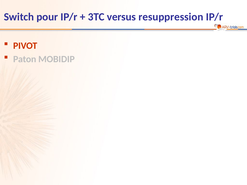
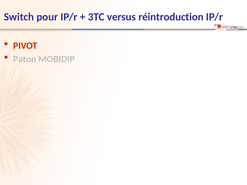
resuppression: resuppression -> réintroduction (171, 17)
